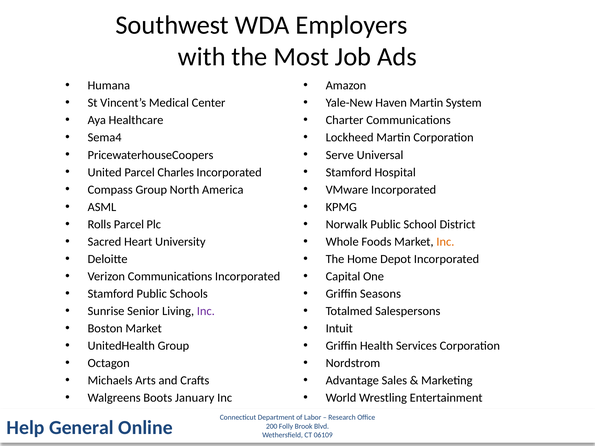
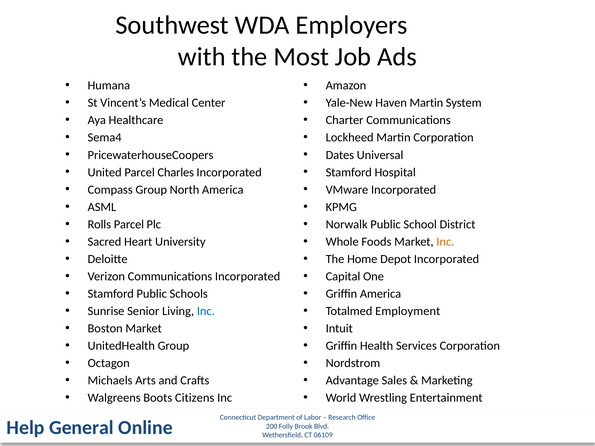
Serve: Serve -> Dates (340, 155)
Griffin Seasons: Seasons -> America (381, 294)
Inc colour: purple -> blue (206, 311)
Salespersons: Salespersons -> Employment (408, 311)
January: January -> Citizens (195, 398)
